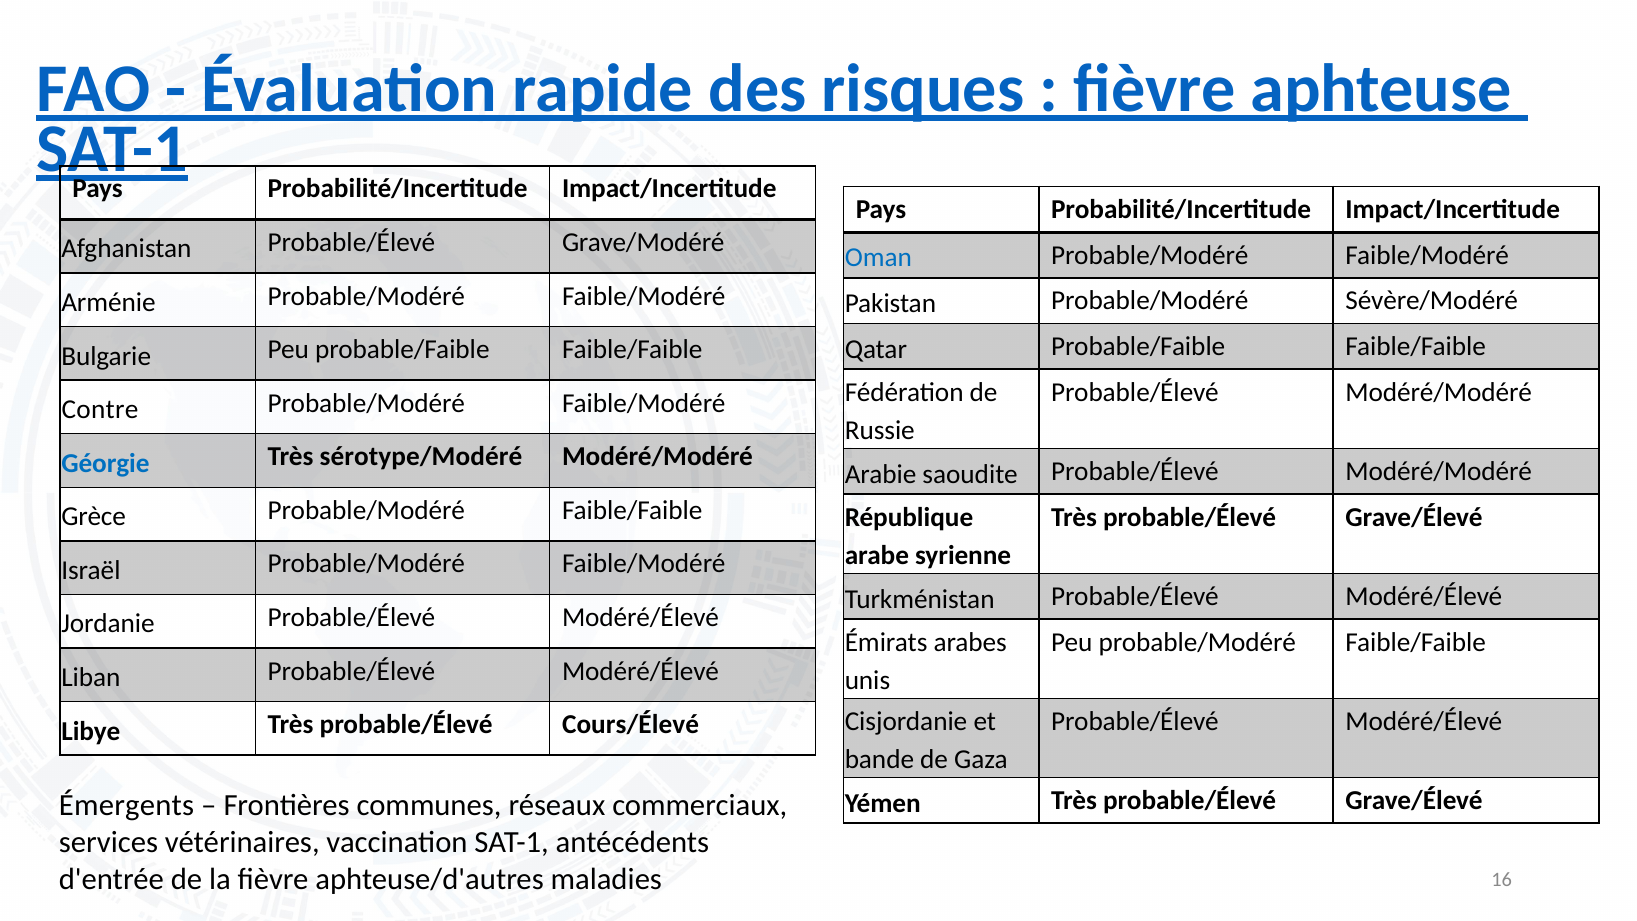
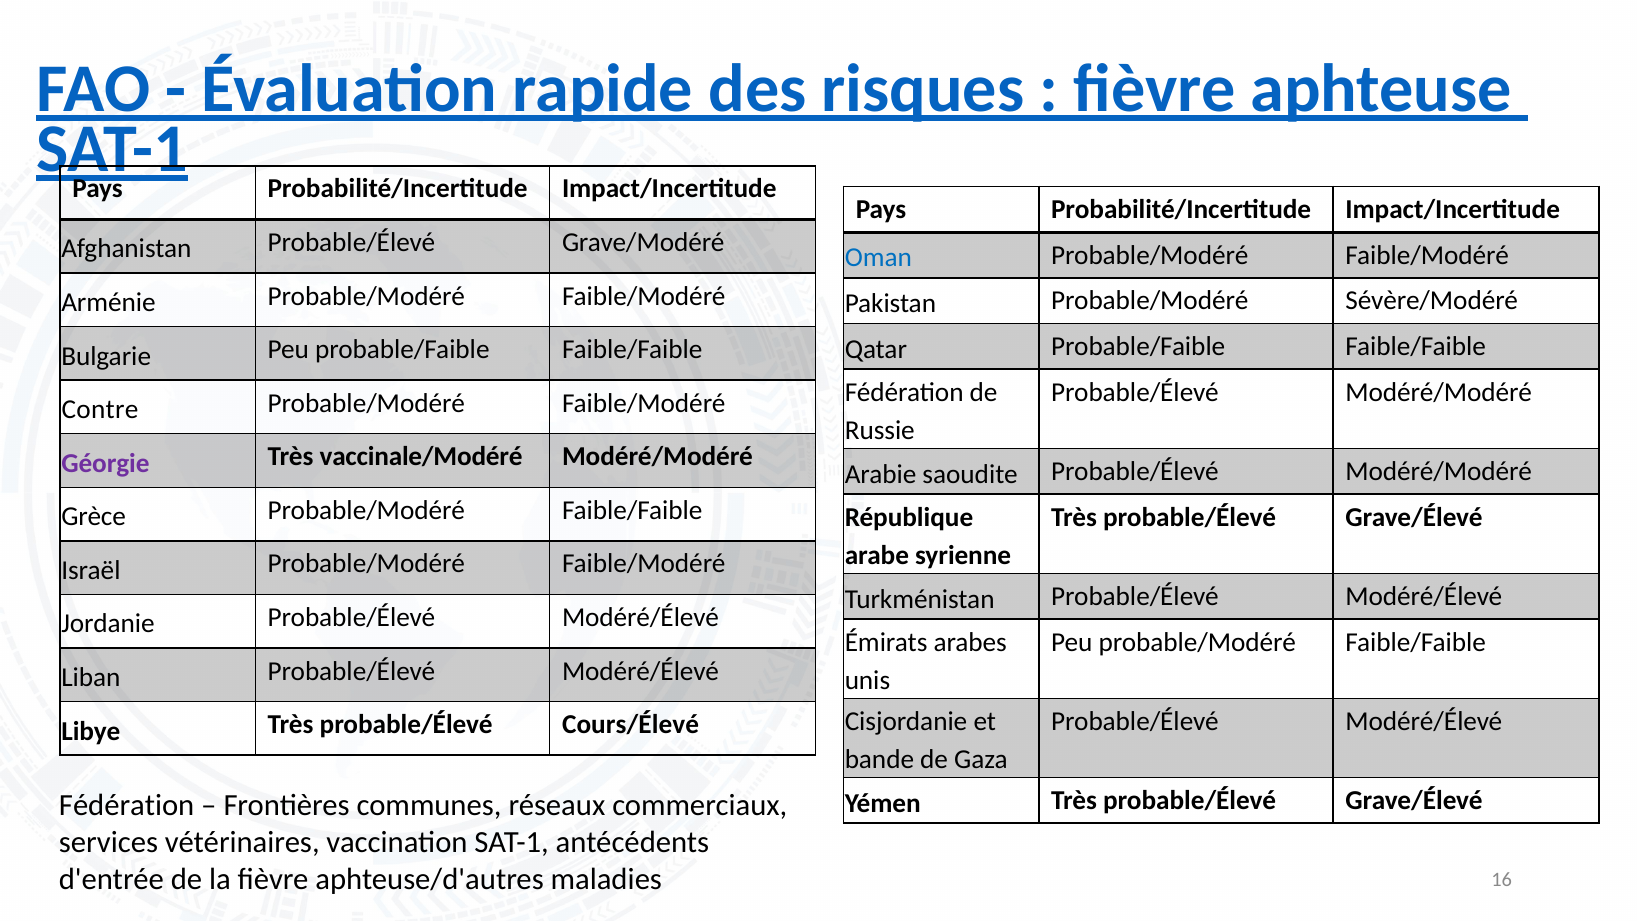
Géorgie colour: blue -> purple (105, 463)
sérotype/Modéré: sérotype/Modéré -> vaccinale/Modéré (421, 457)
Émergents: Émergents -> Fédération (127, 805)
